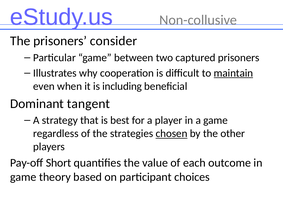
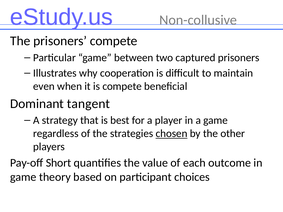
prisoners consider: consider -> compete (114, 41)
maintain underline: present -> none (233, 73)
is including: including -> compete (122, 86)
